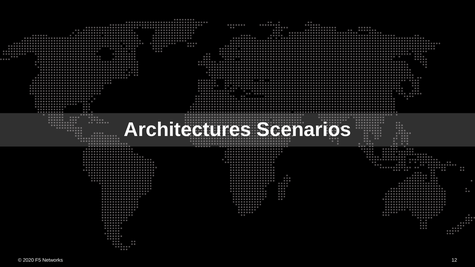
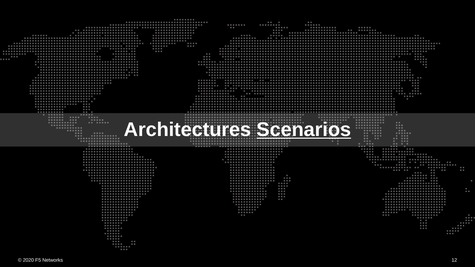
Scenarios underline: none -> present (304, 130)
